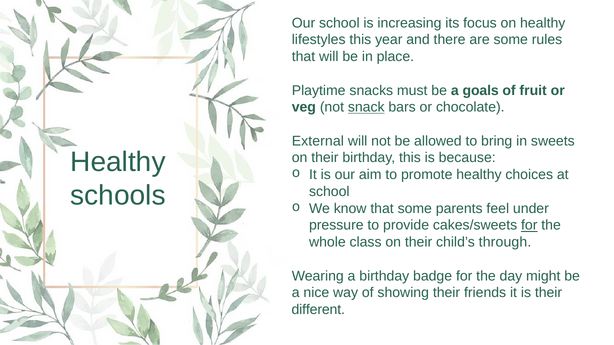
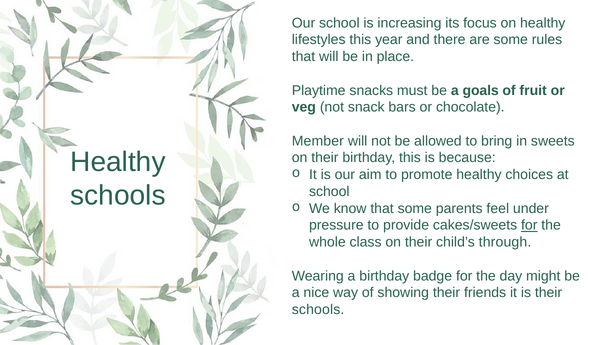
snack underline: present -> none (366, 107)
External: External -> Member (318, 141)
different: different -> schools (318, 310)
